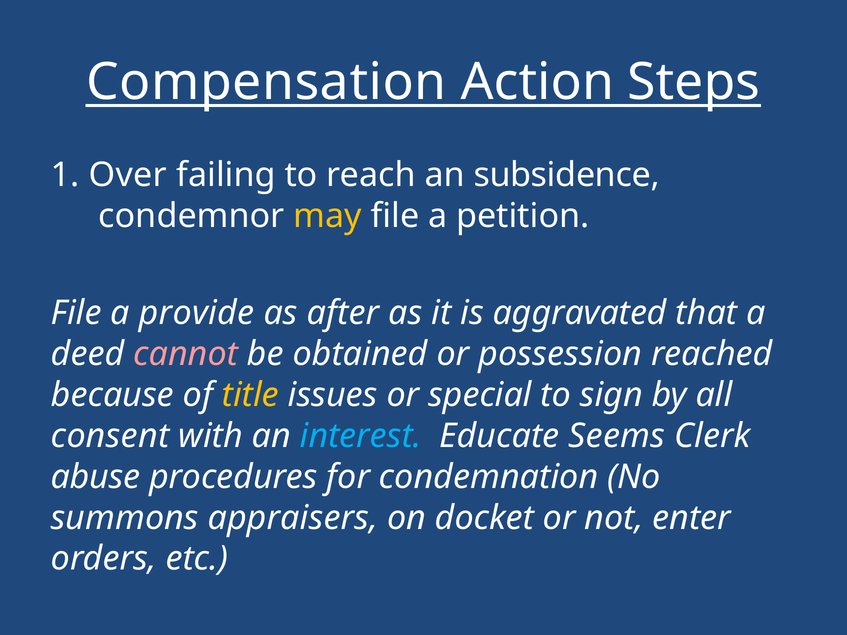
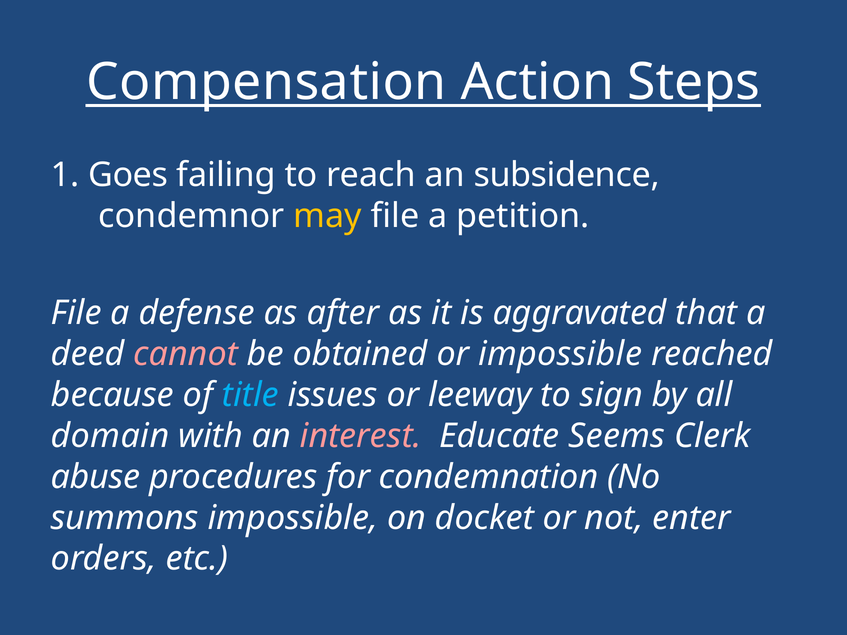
Over: Over -> Goes (128, 175)
provide: provide -> defense (197, 313)
or possession: possession -> impossible (560, 354)
title colour: yellow -> light blue (250, 395)
special: special -> leeway (480, 395)
consent: consent -> domain (110, 436)
interest colour: light blue -> pink (361, 436)
summons appraisers: appraisers -> impossible (293, 518)
